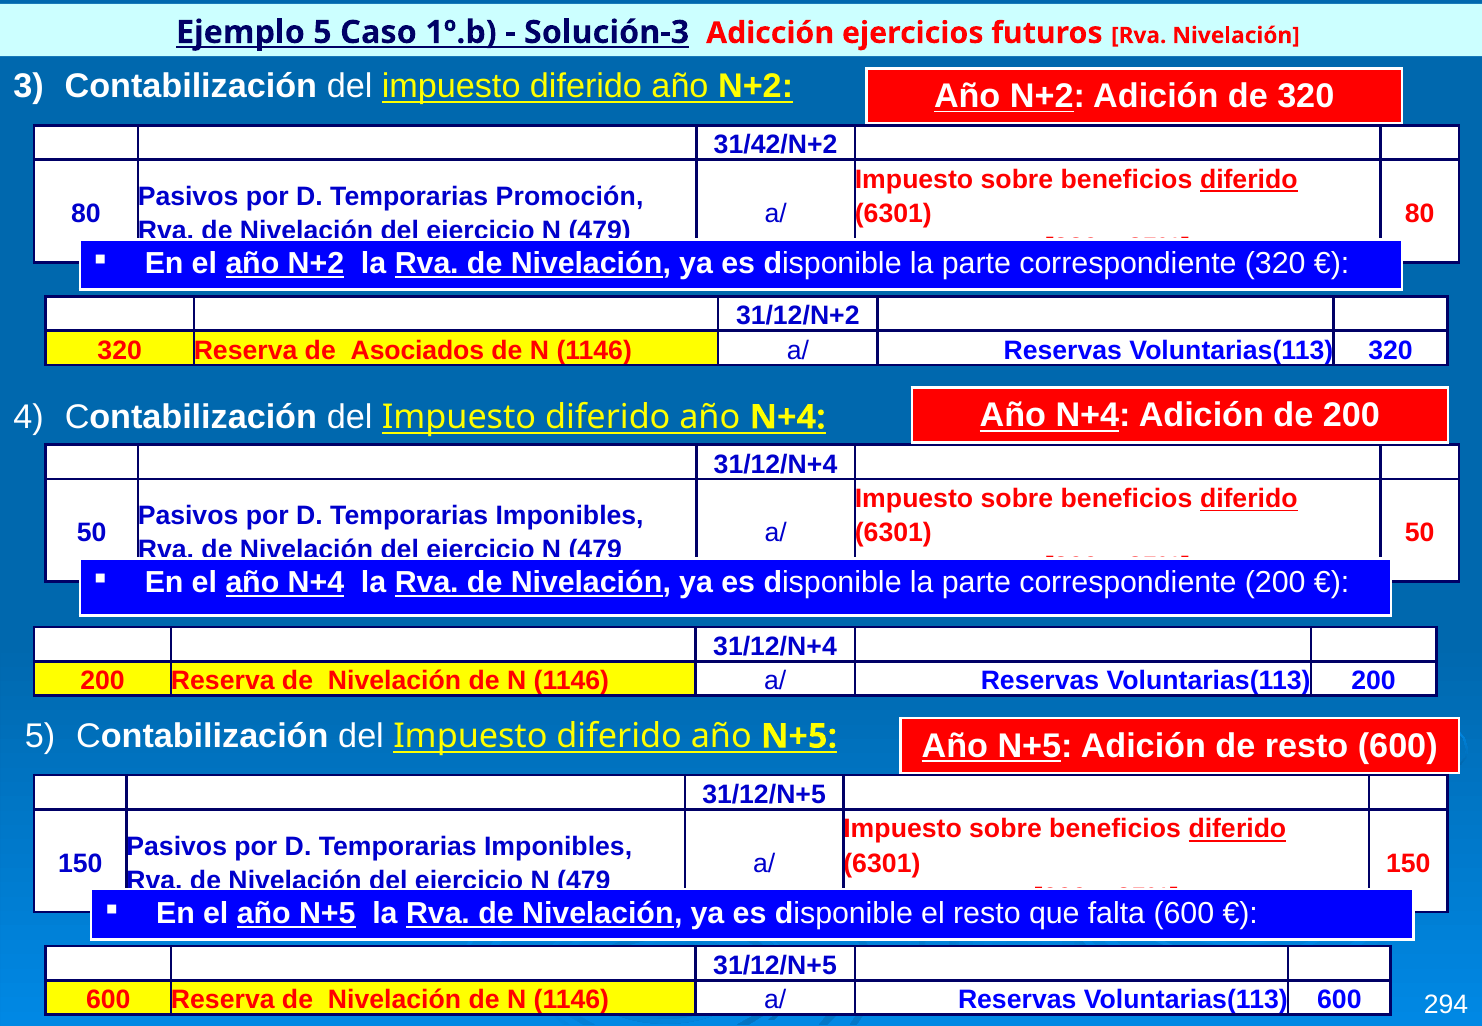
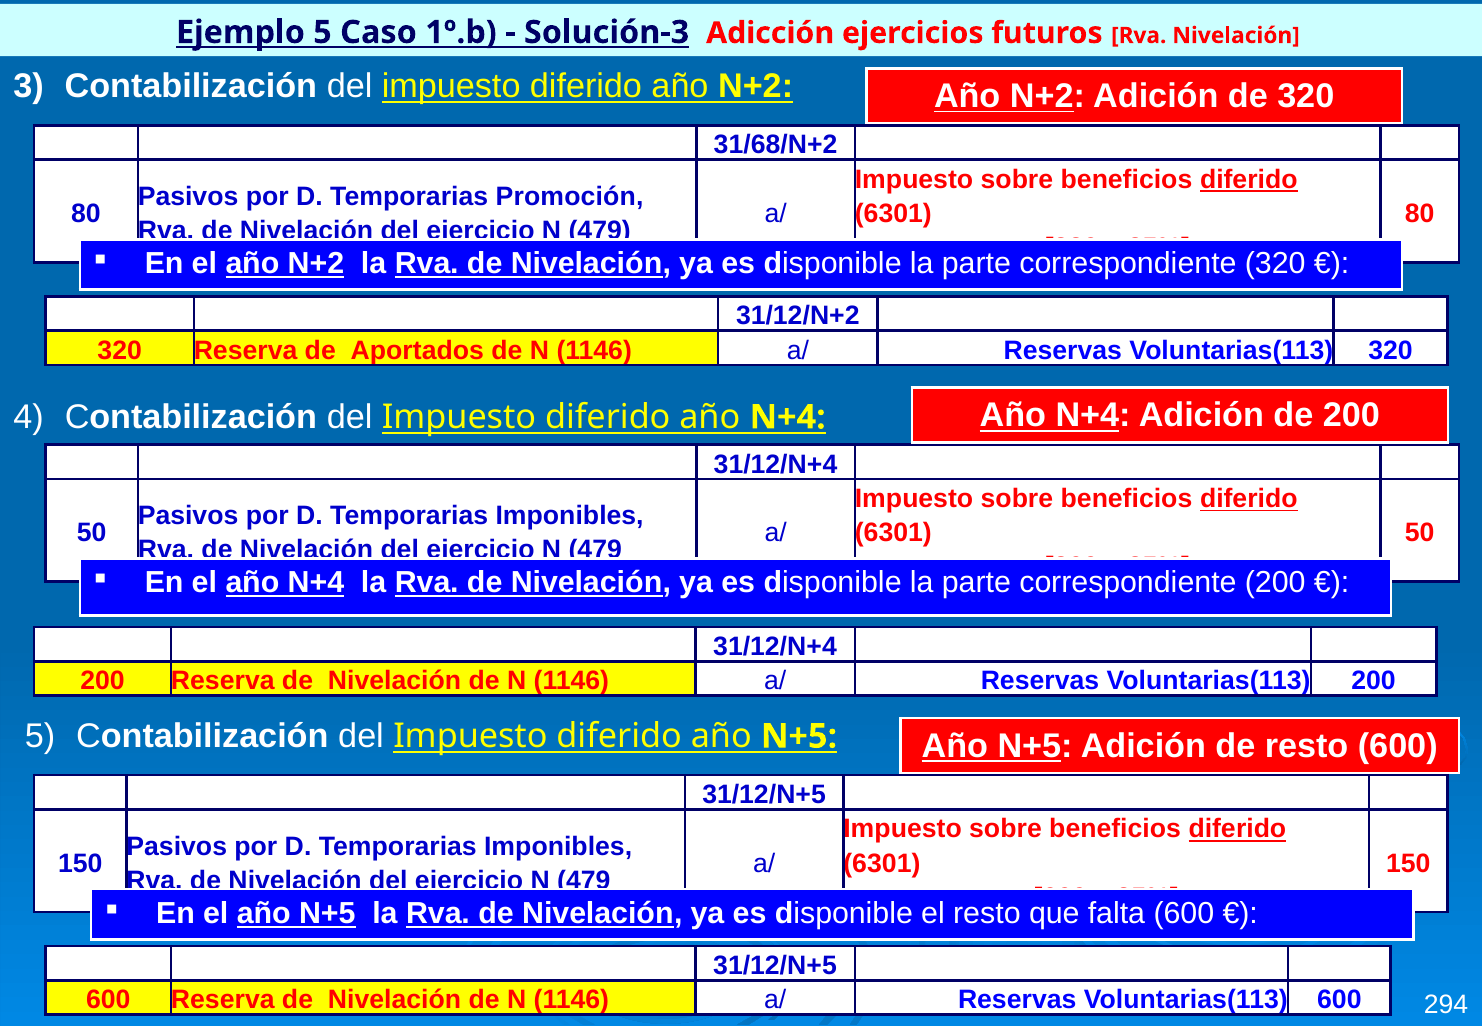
31/42/N+2: 31/42/N+2 -> 31/68/N+2 (776, 145)
Asociados: Asociados -> Aportados (417, 350)
